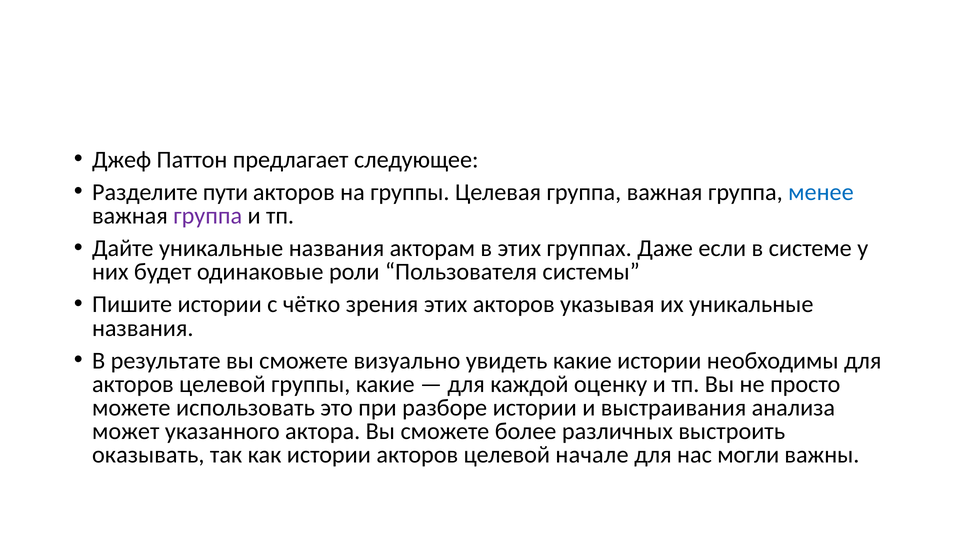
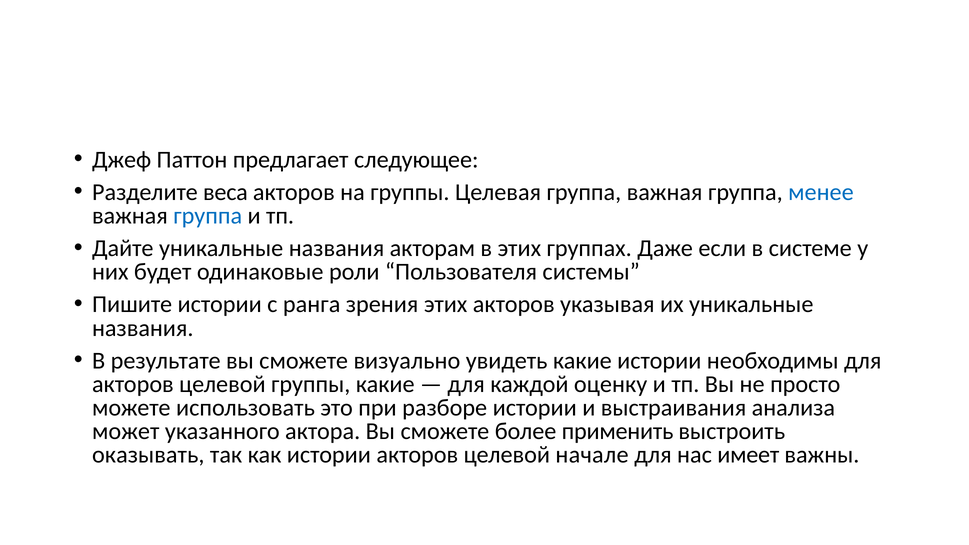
пути: пути -> веса (225, 192)
группа colour: purple -> blue (208, 216)
чётко: чётко -> ранга (312, 305)
различных: различных -> применить (618, 431)
могли: могли -> имеет (748, 455)
